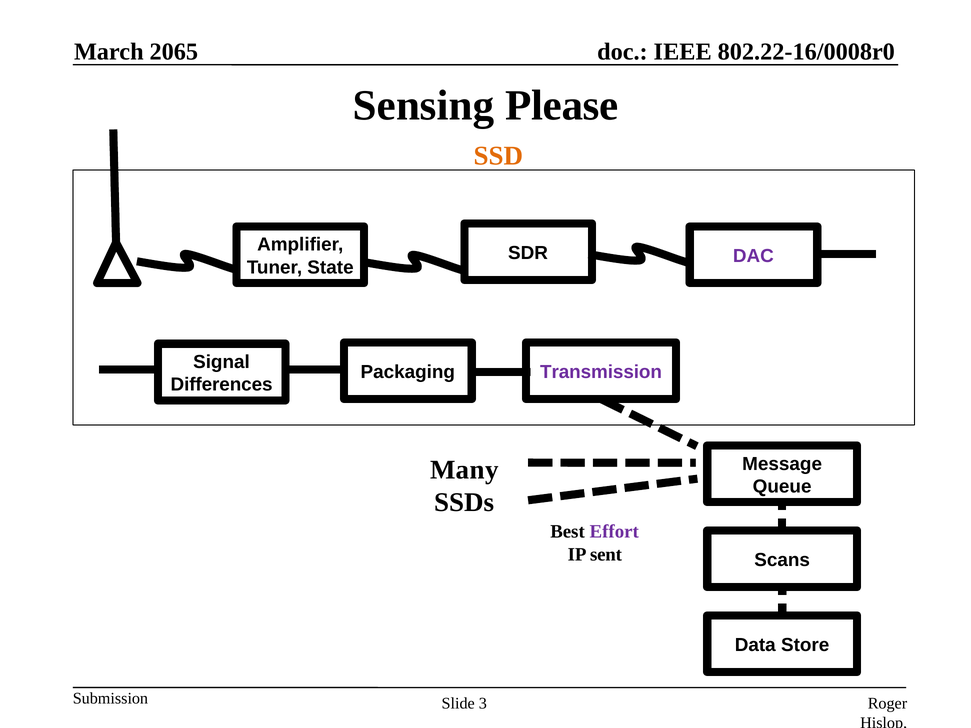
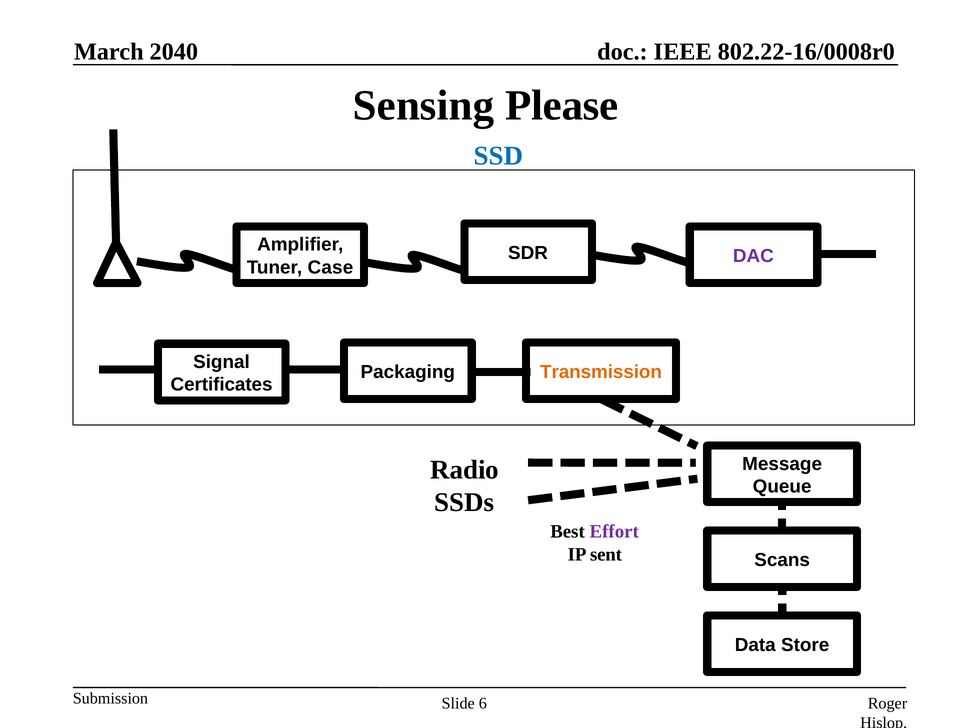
2065: 2065 -> 2040 (174, 52)
SSD colour: orange -> blue (499, 156)
State: State -> Case (330, 268)
Transmission colour: purple -> orange (601, 372)
Differences: Differences -> Certificates (222, 385)
Many: Many -> Radio (465, 470)
3: 3 -> 6 (483, 704)
